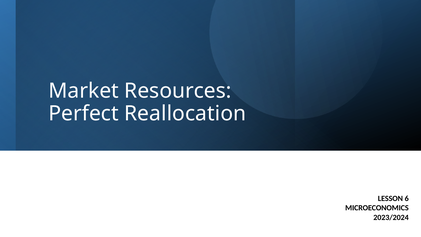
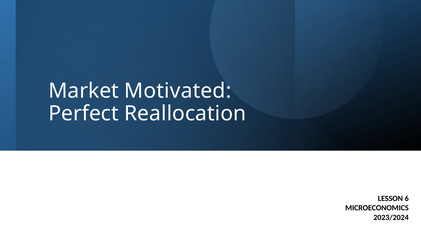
Resources: Resources -> Motivated (178, 91)
